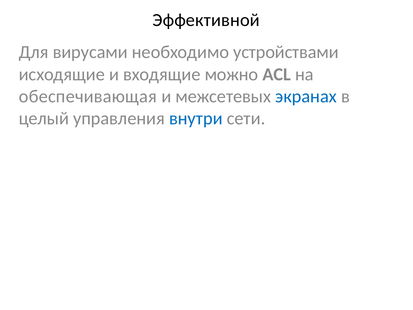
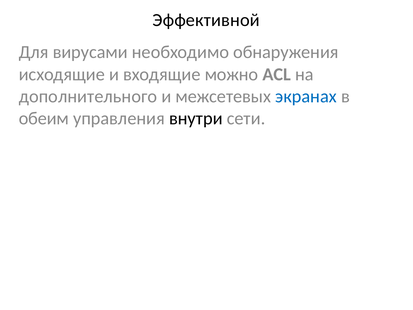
устройствами: устройствами -> обнаружения (286, 52)
обеспечивающая: обеспечивающая -> дополнительного (88, 96)
целый: целый -> обеим (44, 118)
внутри colour: blue -> black (196, 118)
